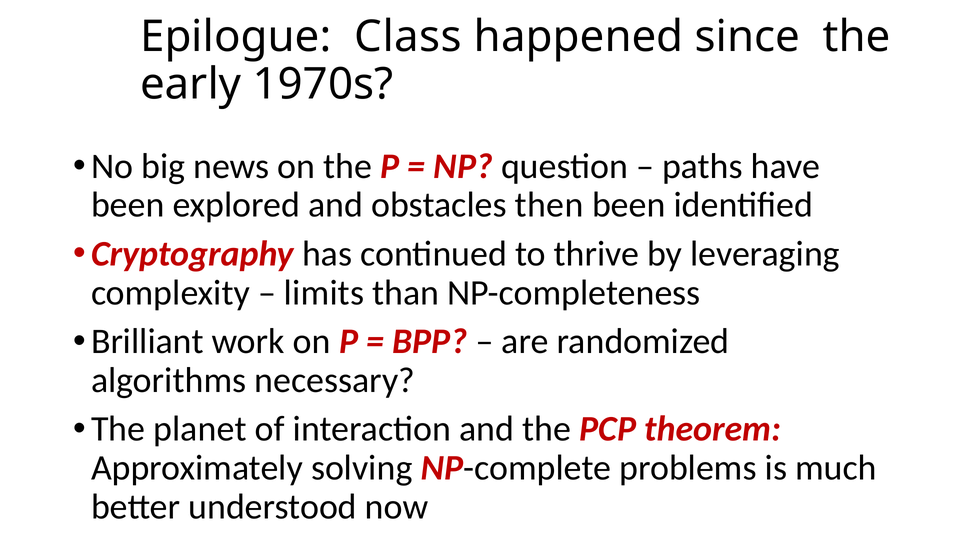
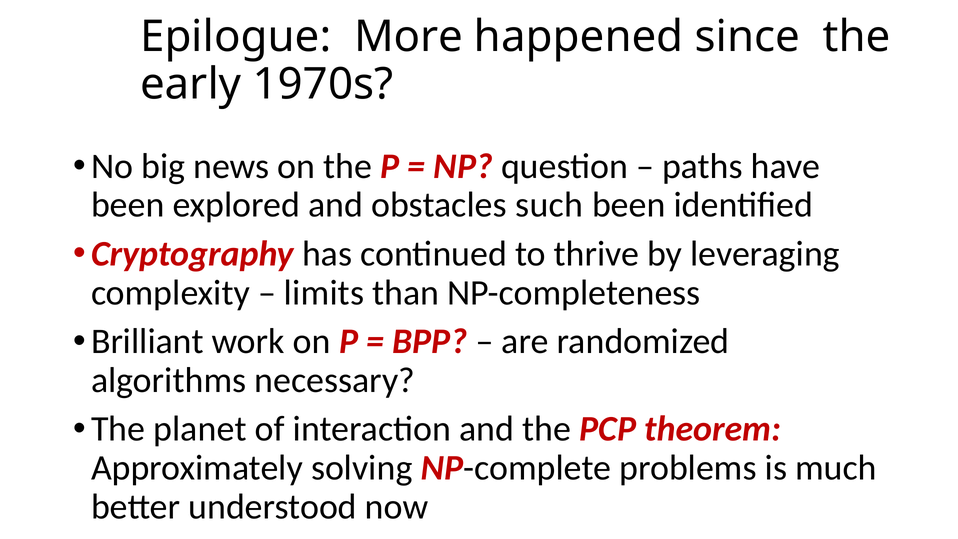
Class: Class -> More (408, 37)
then: then -> such (549, 205)
